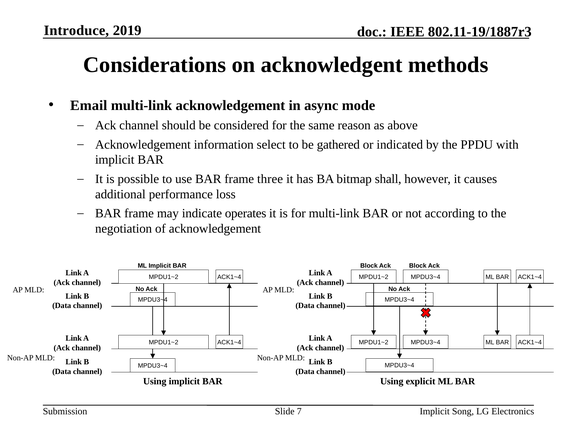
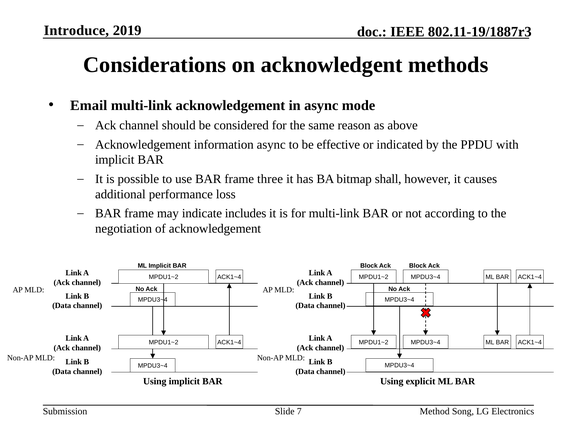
information select: select -> async (271, 145)
gathered: gathered -> effective (338, 145)
operates: operates -> includes (246, 213)
Implicit: Implicit -> Method (435, 411)
